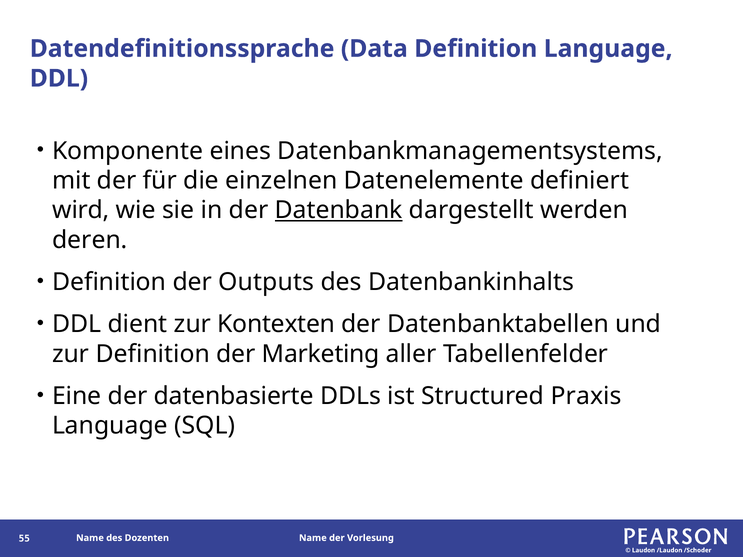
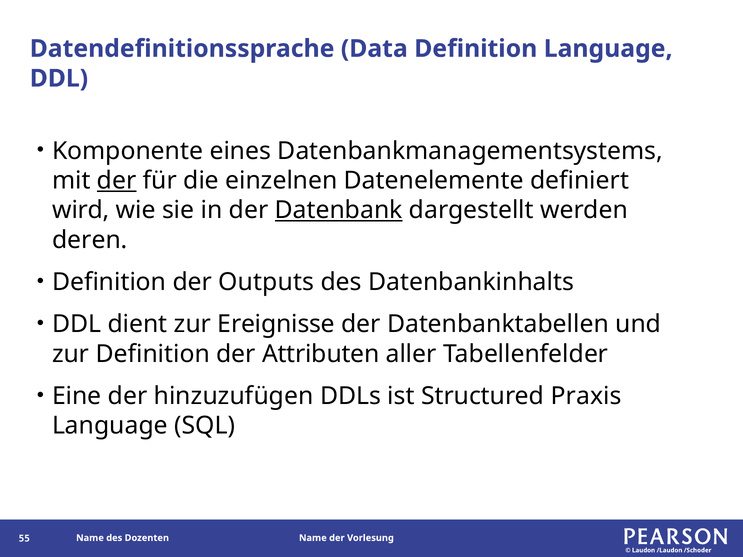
der underline: none -> present (117, 181)
Kontexten: Kontexten -> Ereignisse (276, 324)
Marketing: Marketing -> Attributen (321, 354)
datenbasierte: datenbasierte -> hinzuzufügen (234, 396)
